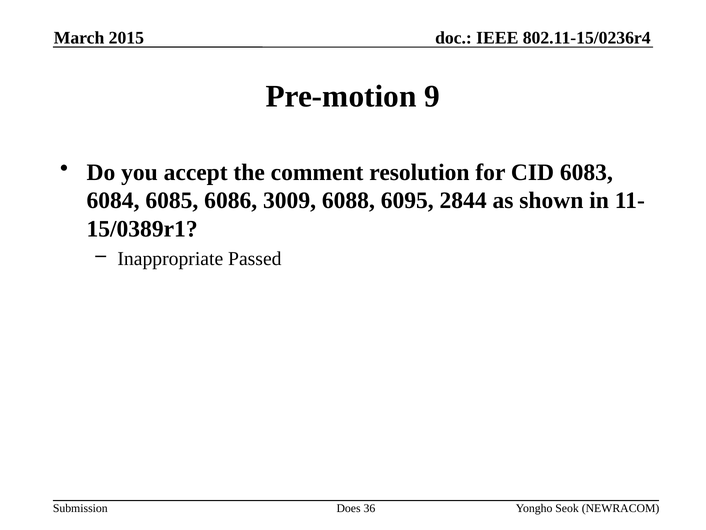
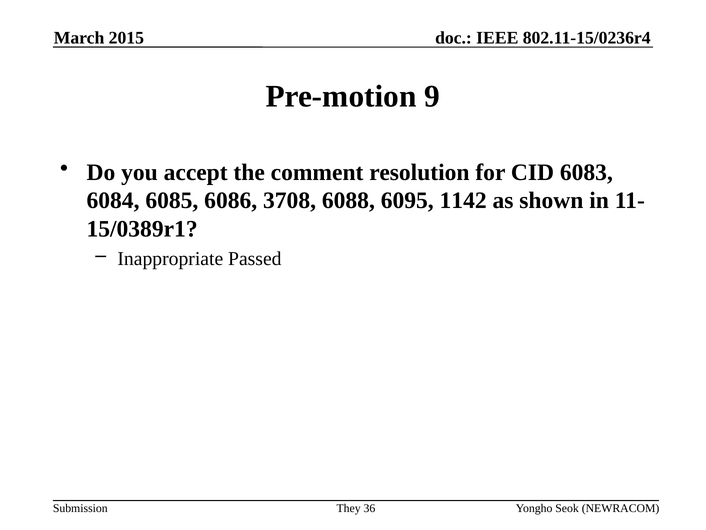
3009: 3009 -> 3708 (290, 201)
2844: 2844 -> 1142 (463, 201)
Does: Does -> They (349, 508)
